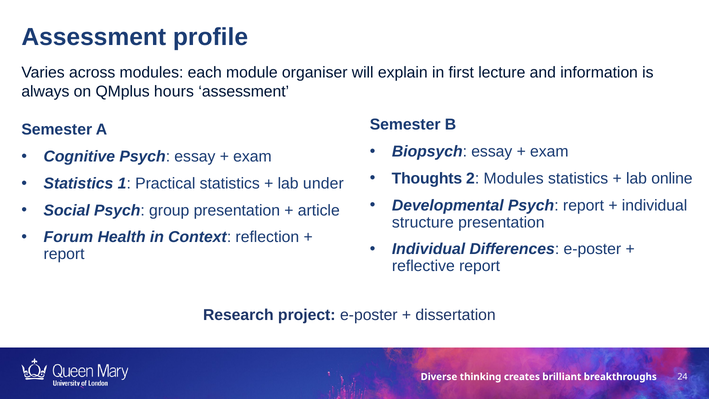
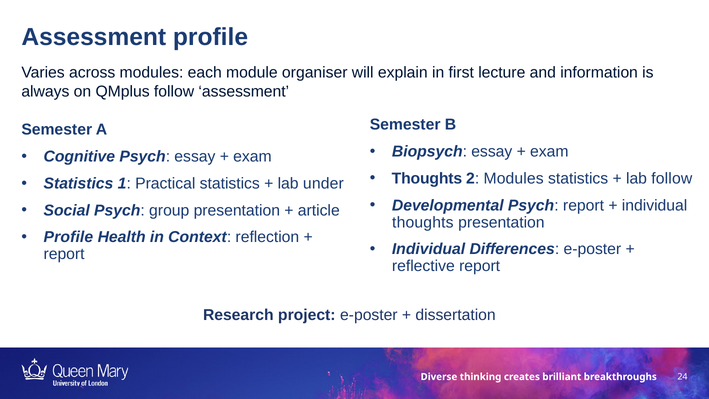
QMplus hours: hours -> follow (174, 92)
lab online: online -> follow (672, 178)
structure: structure -> thoughts (423, 222)
Forum: Forum -> Profile (68, 237)
